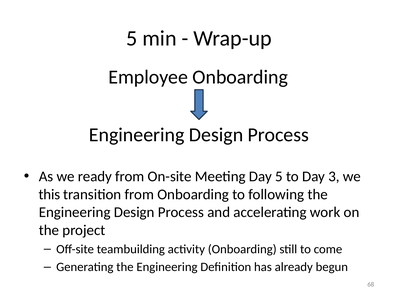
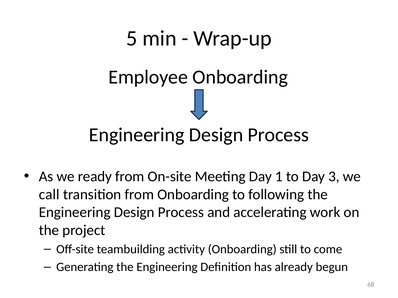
Day 5: 5 -> 1 (279, 177)
this: this -> call (49, 195)
